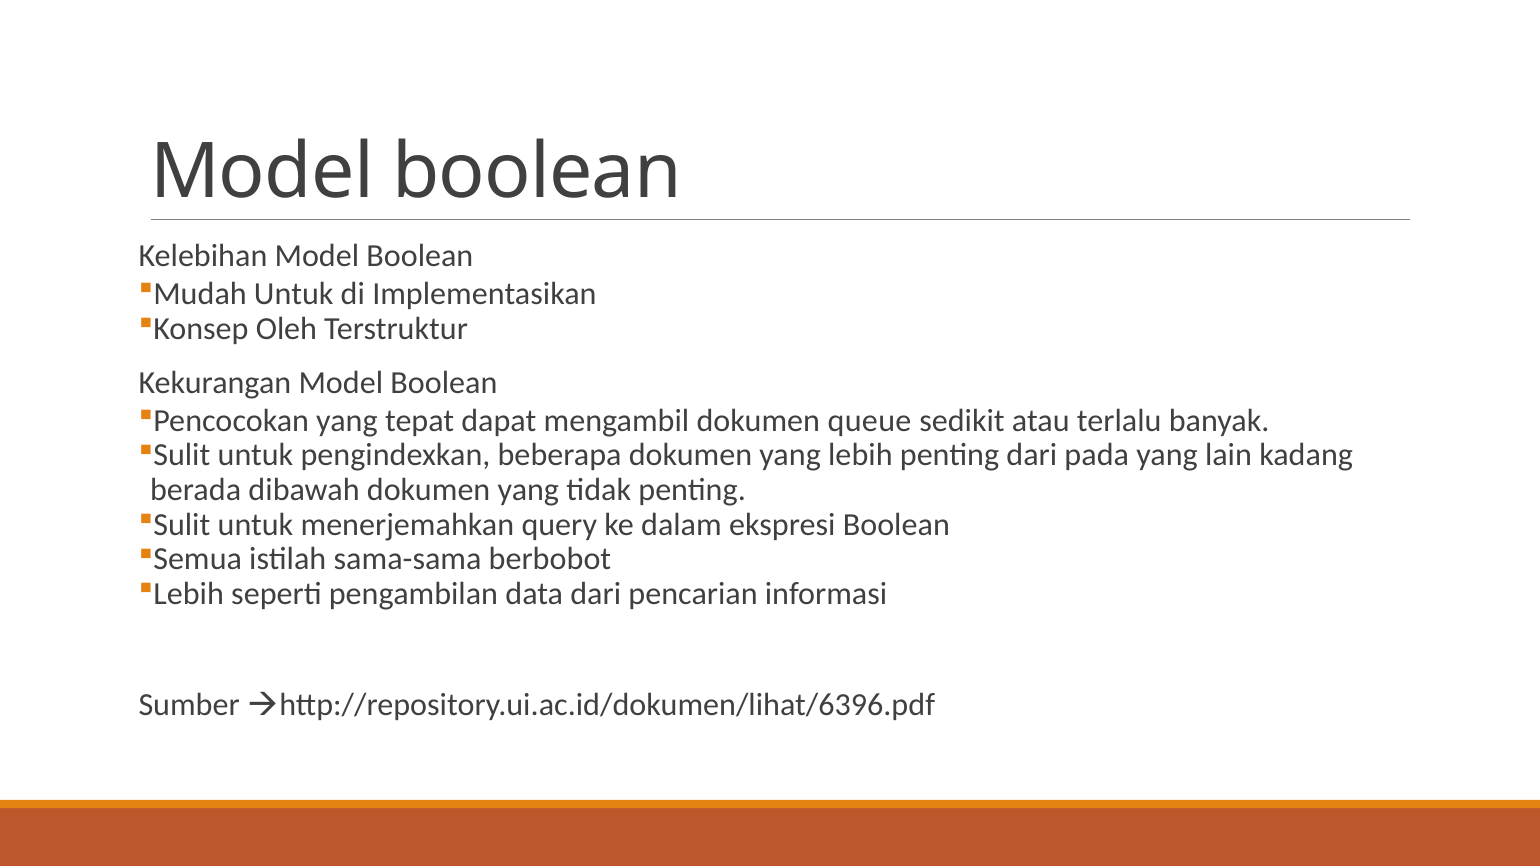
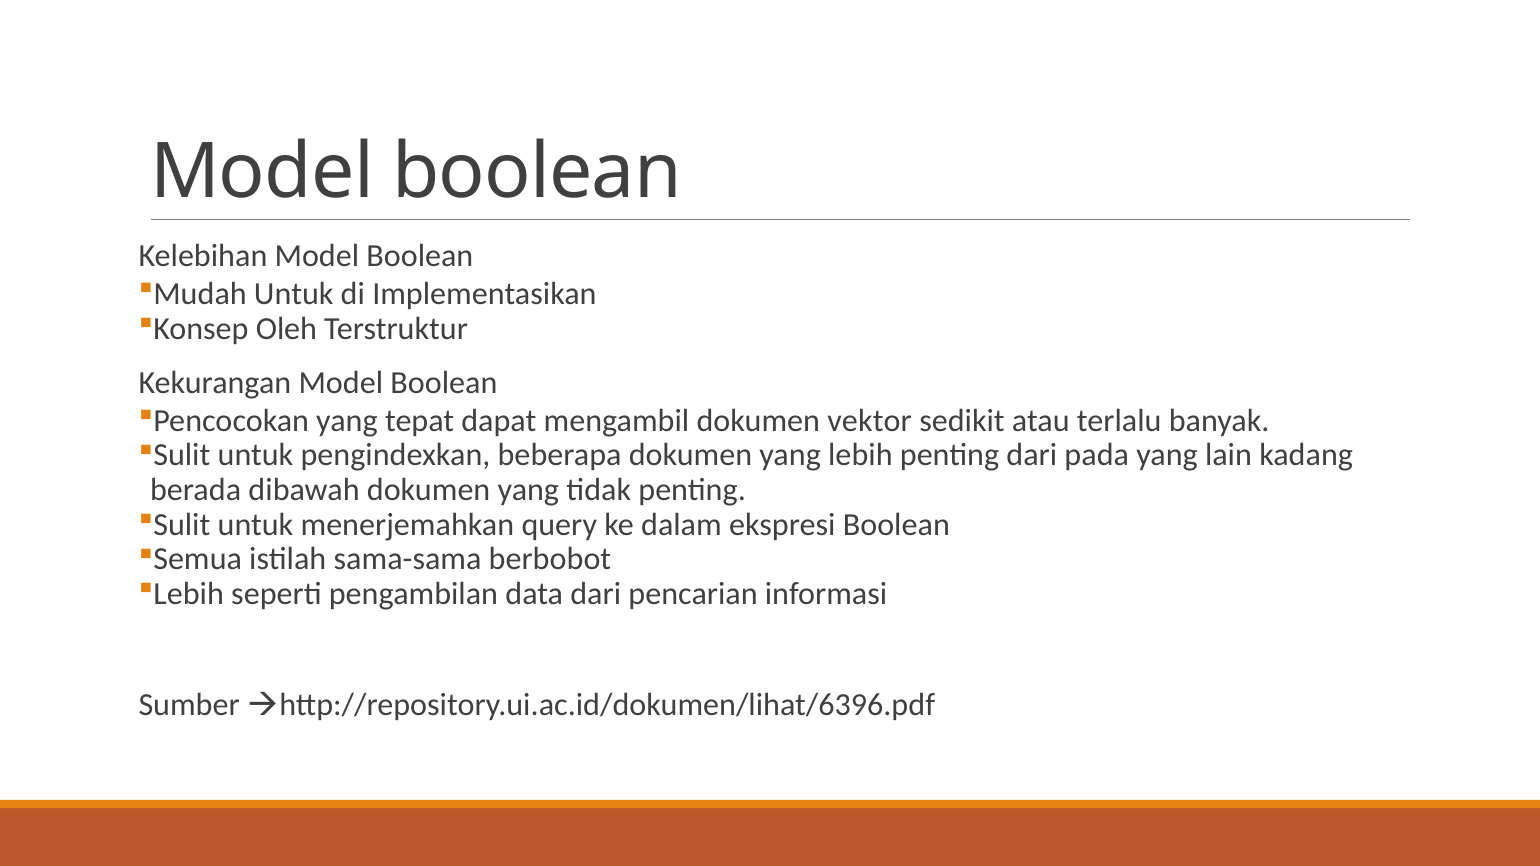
queue: queue -> vektor (870, 421)
